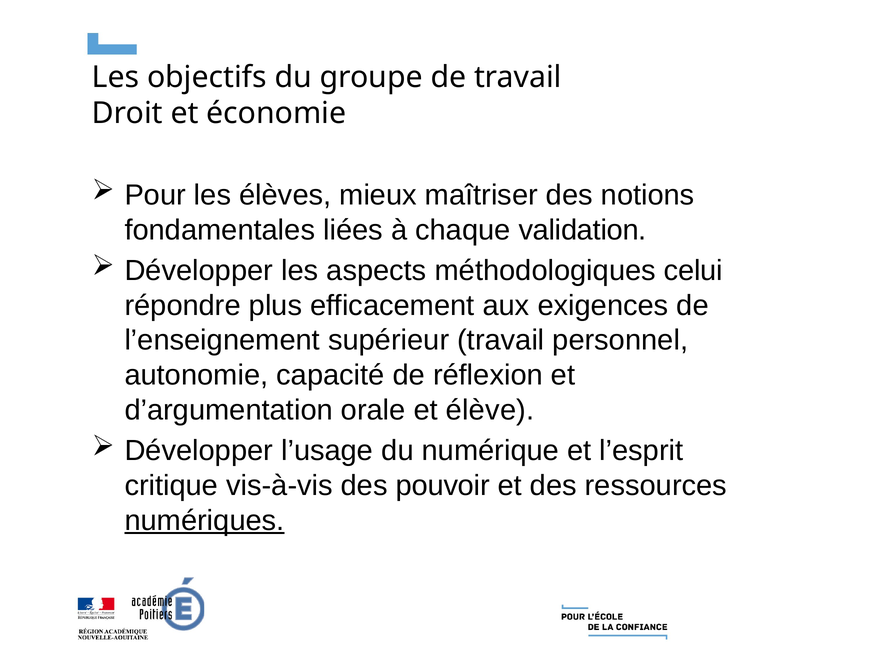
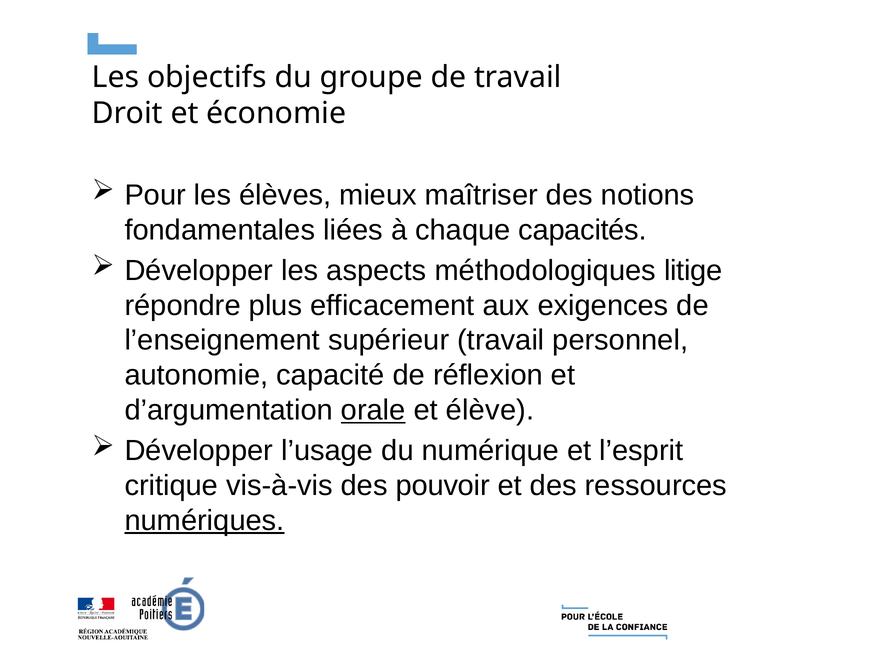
validation: validation -> capacités (583, 230)
celui: celui -> litige (693, 271)
orale underline: none -> present (373, 410)
